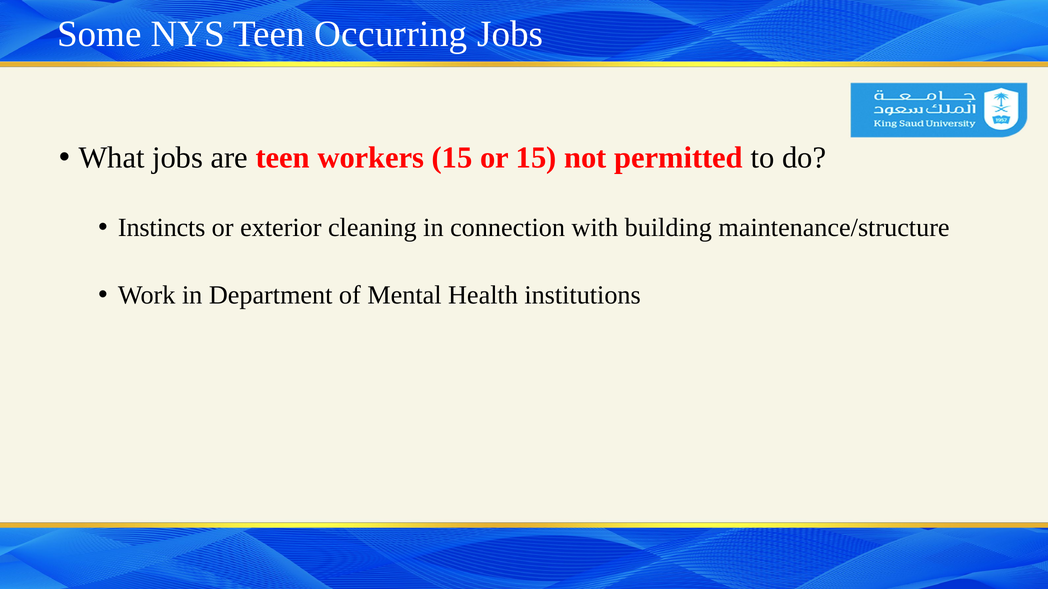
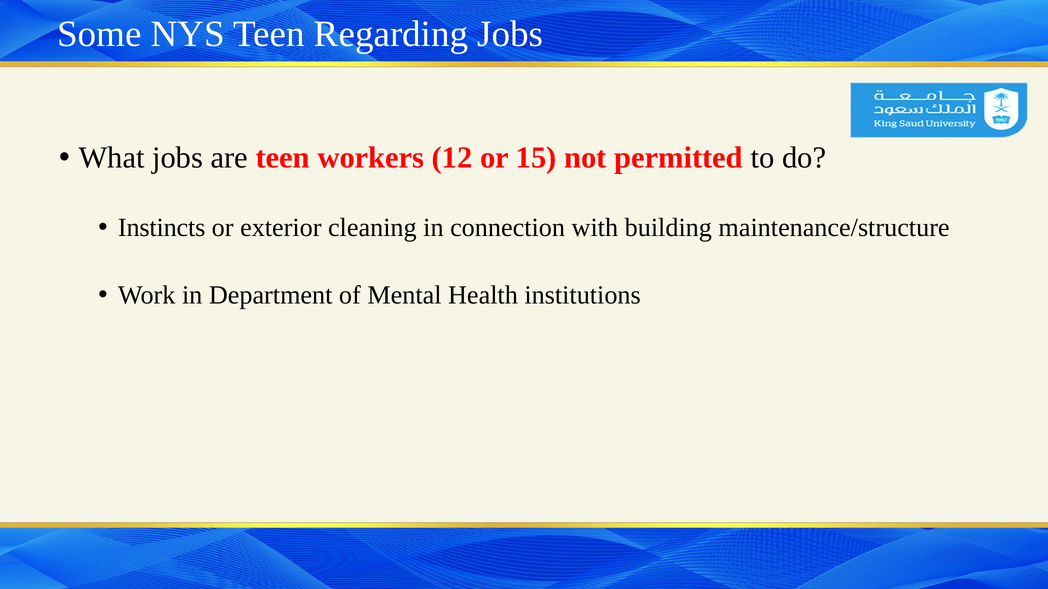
Occurring: Occurring -> Regarding (391, 34)
workers 15: 15 -> 12 (452, 158)
